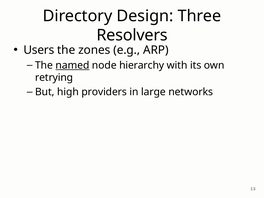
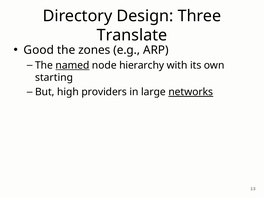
Resolvers: Resolvers -> Translate (132, 35)
Users: Users -> Good (39, 50)
retrying: retrying -> starting (54, 78)
networks underline: none -> present (191, 92)
